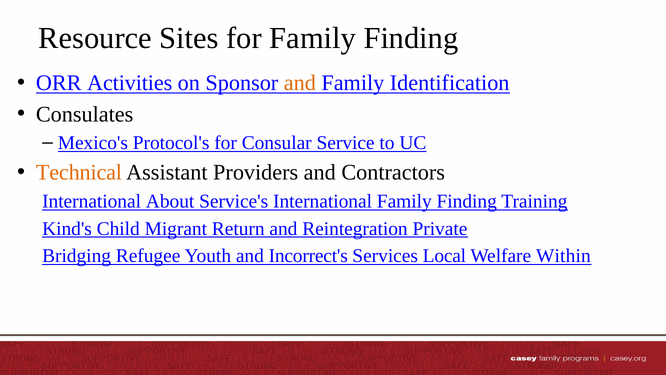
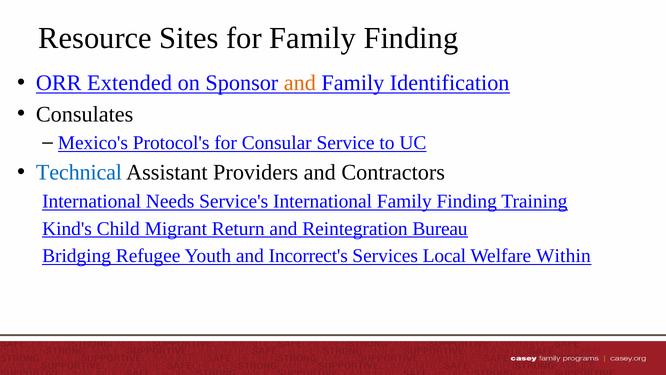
Activities: Activities -> Extended (130, 83)
Technical colour: orange -> blue (79, 172)
About: About -> Needs (170, 201)
Private: Private -> Bureau (440, 228)
